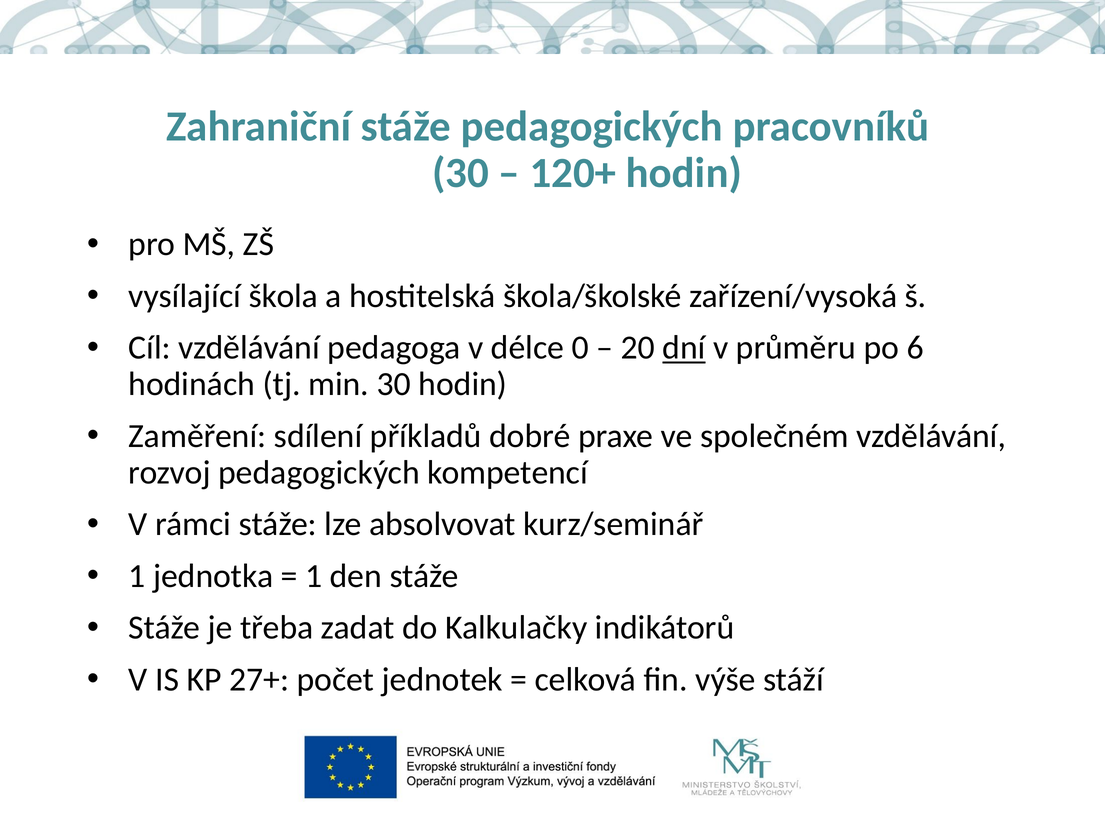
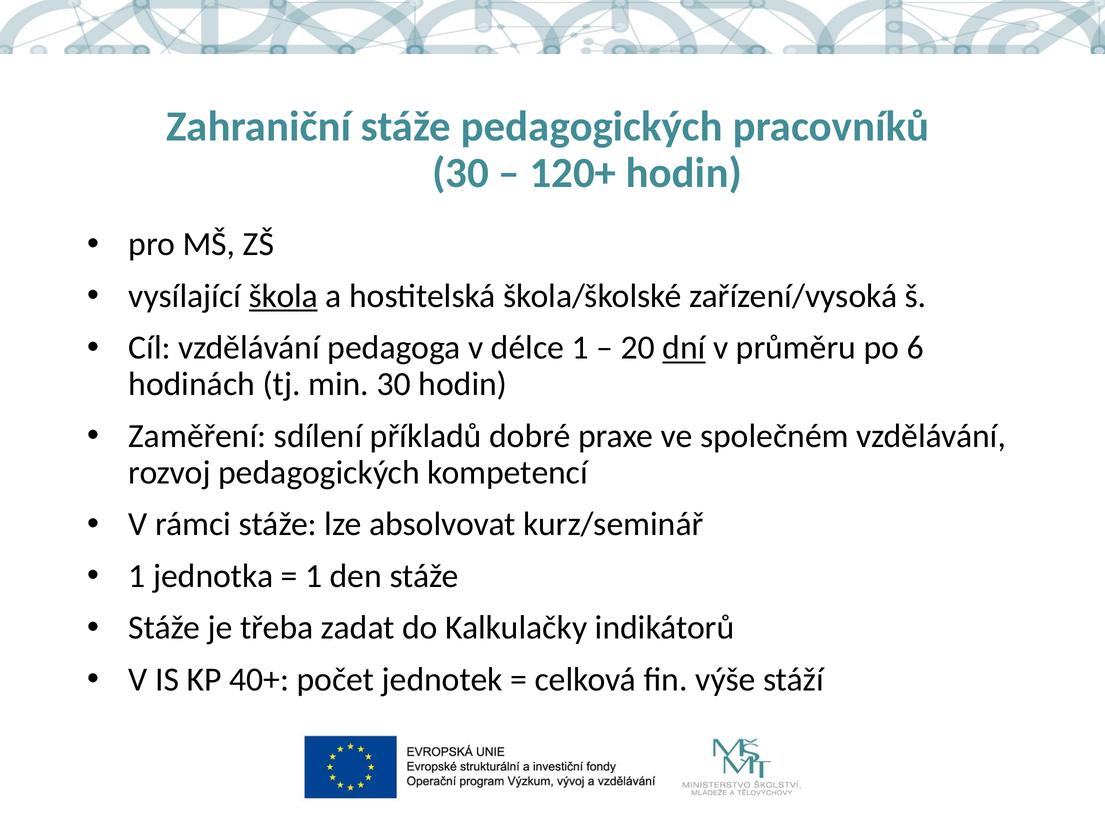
škola underline: none -> present (283, 296)
délce 0: 0 -> 1 (580, 348)
27+: 27+ -> 40+ (259, 679)
